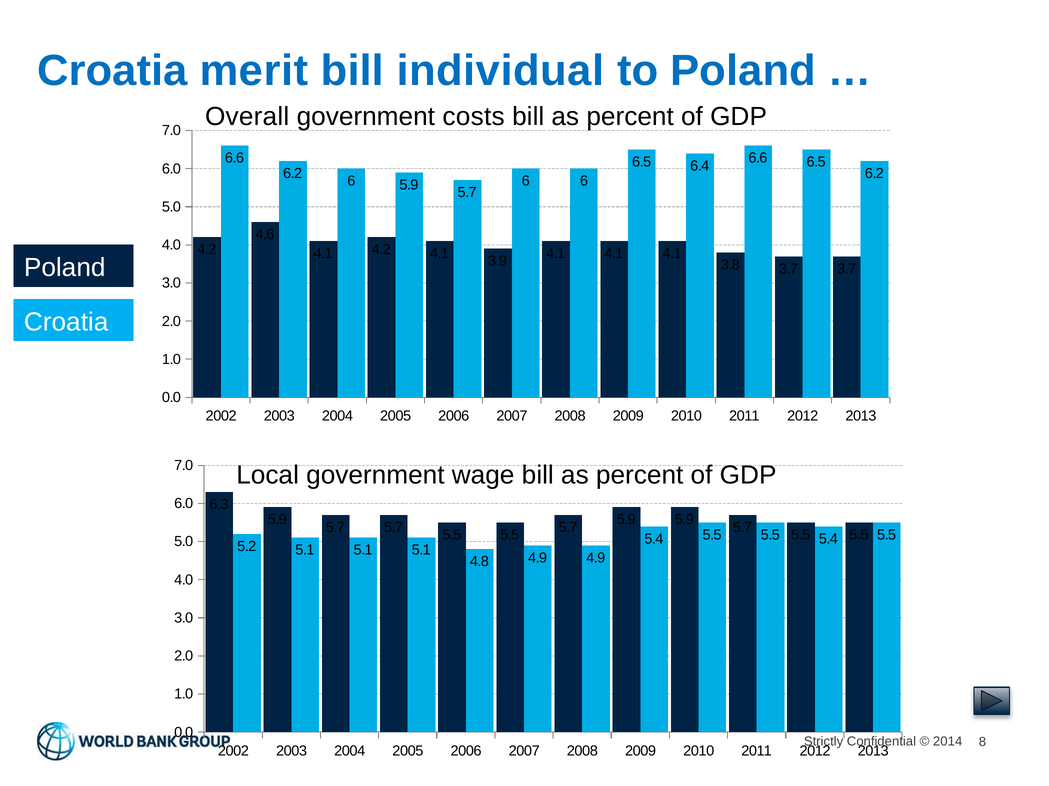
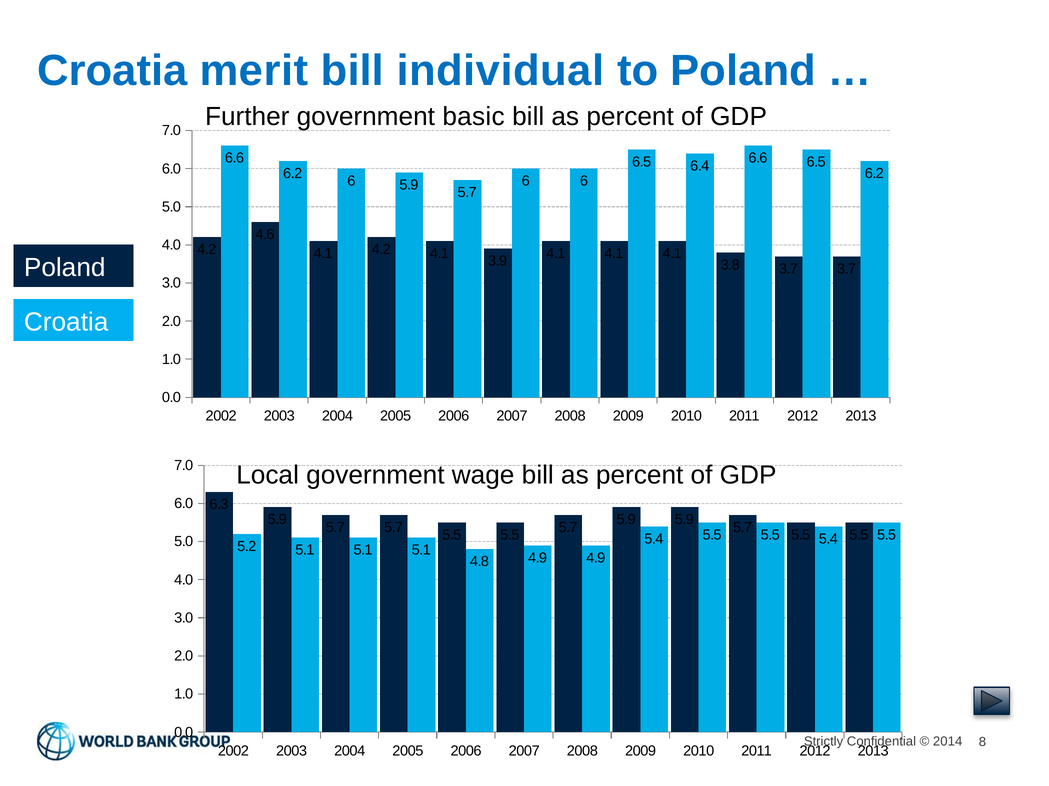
Overall: Overall -> Further (247, 117)
costs: costs -> basic (474, 117)
